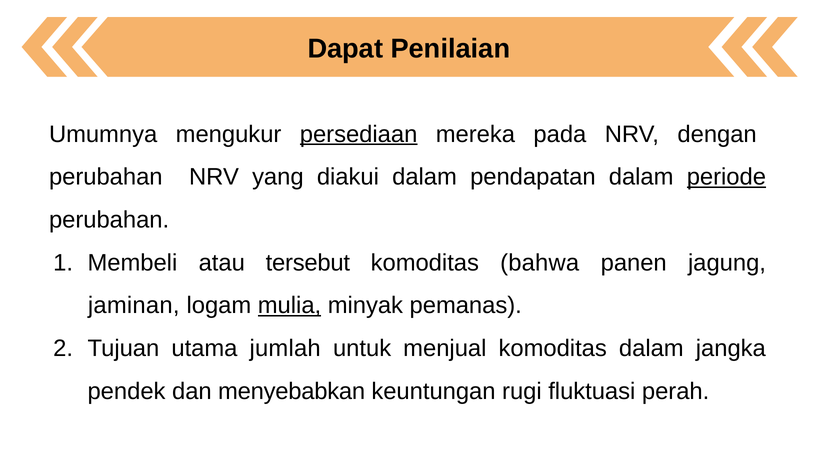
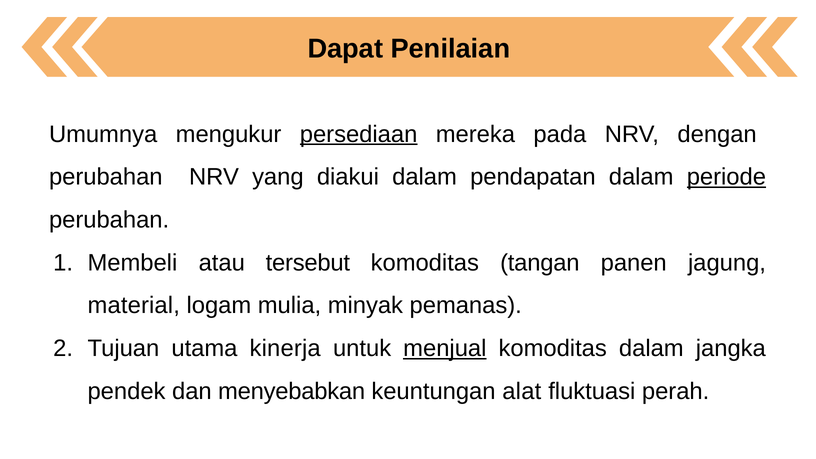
bahwa: bahwa -> tangan (540, 263)
jaminan: jaminan -> material (134, 306)
mulia underline: present -> none (290, 306)
jumlah: jumlah -> kinerja (285, 348)
menjual underline: none -> present (445, 348)
rugi: rugi -> alat (522, 391)
